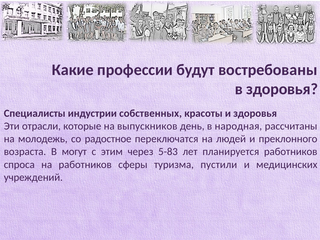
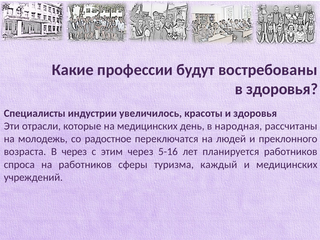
собственных: собственных -> увеличилось (151, 113)
на выпускников: выпускников -> медицинских (147, 126)
В могут: могут -> через (74, 152)
5-83: 5-83 -> 5-16 (168, 152)
пустили: пустили -> каждый (219, 164)
